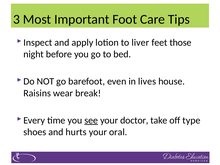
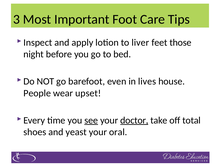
Raisins: Raisins -> People (37, 93)
break: break -> upset (88, 93)
doctor underline: none -> present (134, 120)
type: type -> total (192, 120)
hurts: hurts -> yeast (76, 132)
